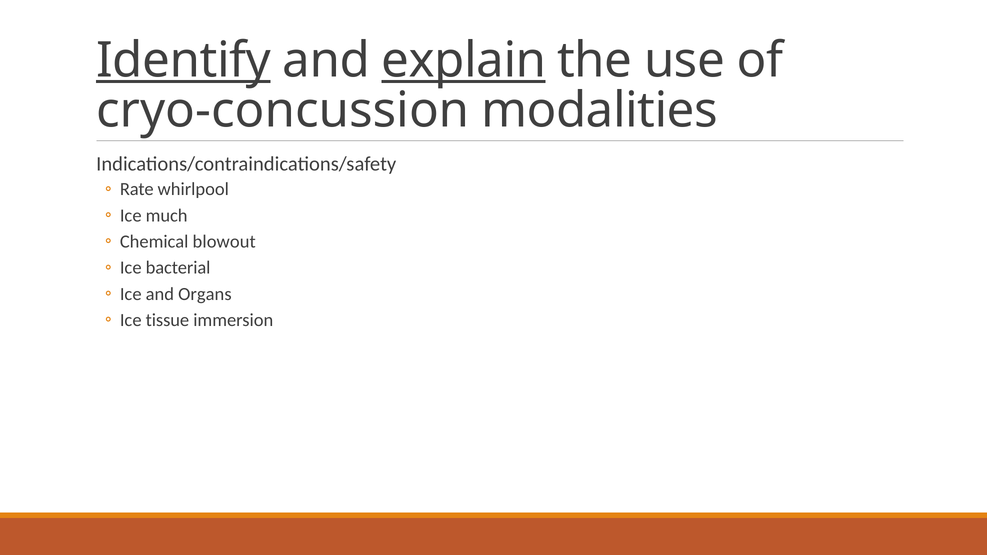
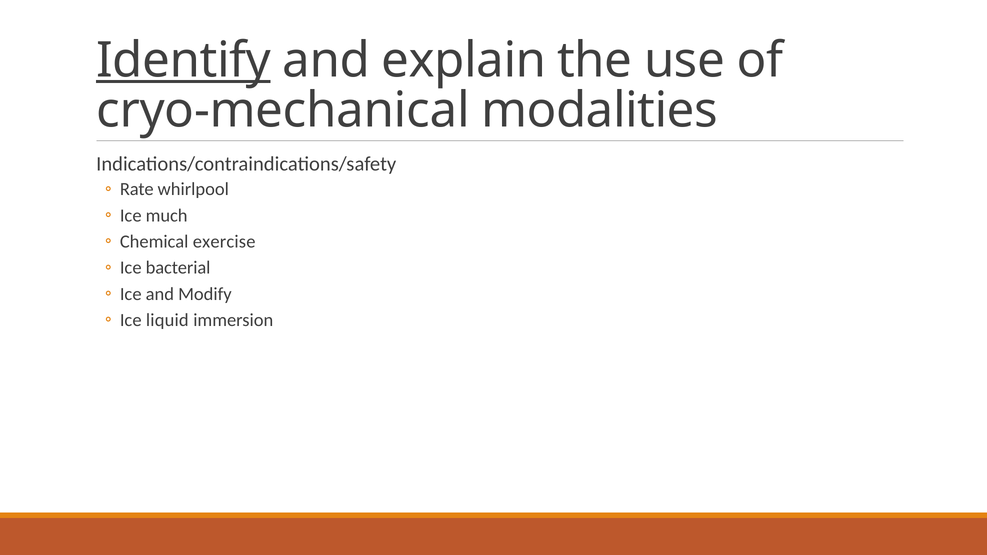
explain underline: present -> none (464, 60)
cryo-concussion: cryo-concussion -> cryo-mechanical (283, 111)
blowout: blowout -> exercise (224, 242)
Organs: Organs -> Modify (205, 294)
tissue: tissue -> liquid (167, 320)
